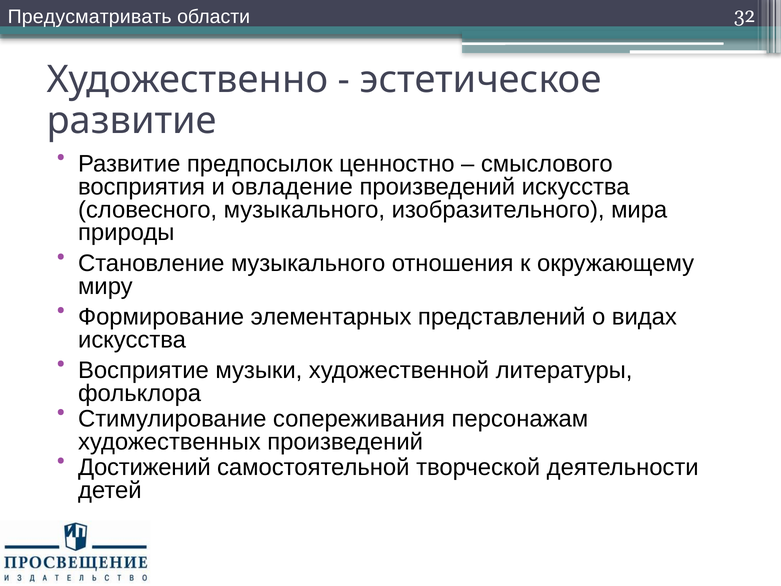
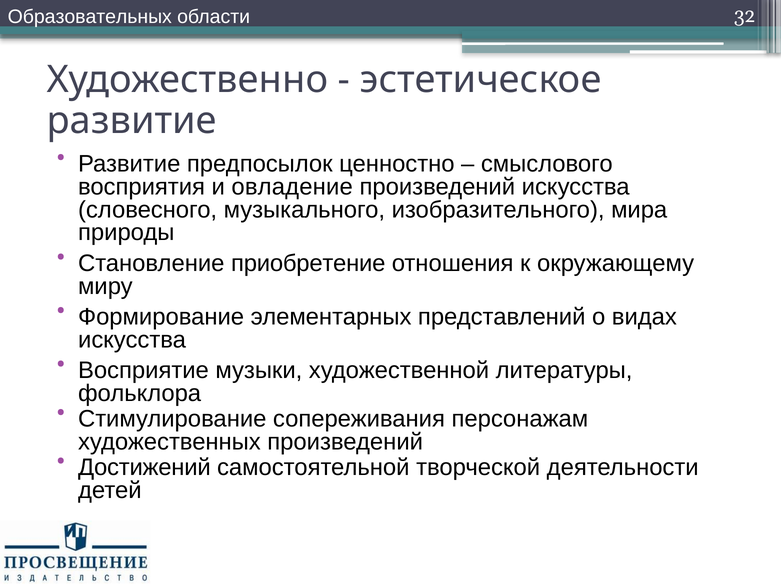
Предусматривать: Предусматривать -> Образовательных (90, 17)
Становление музыкального: музыкального -> приобретение (308, 263)
